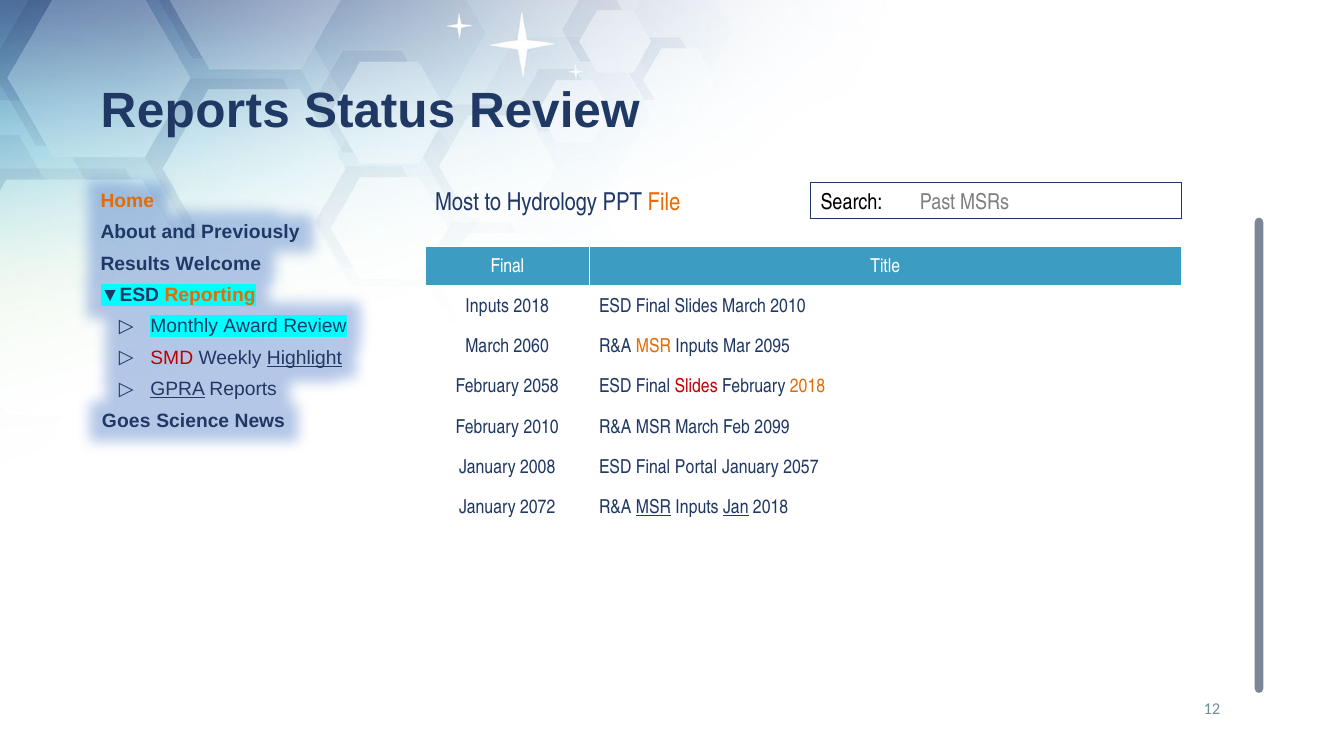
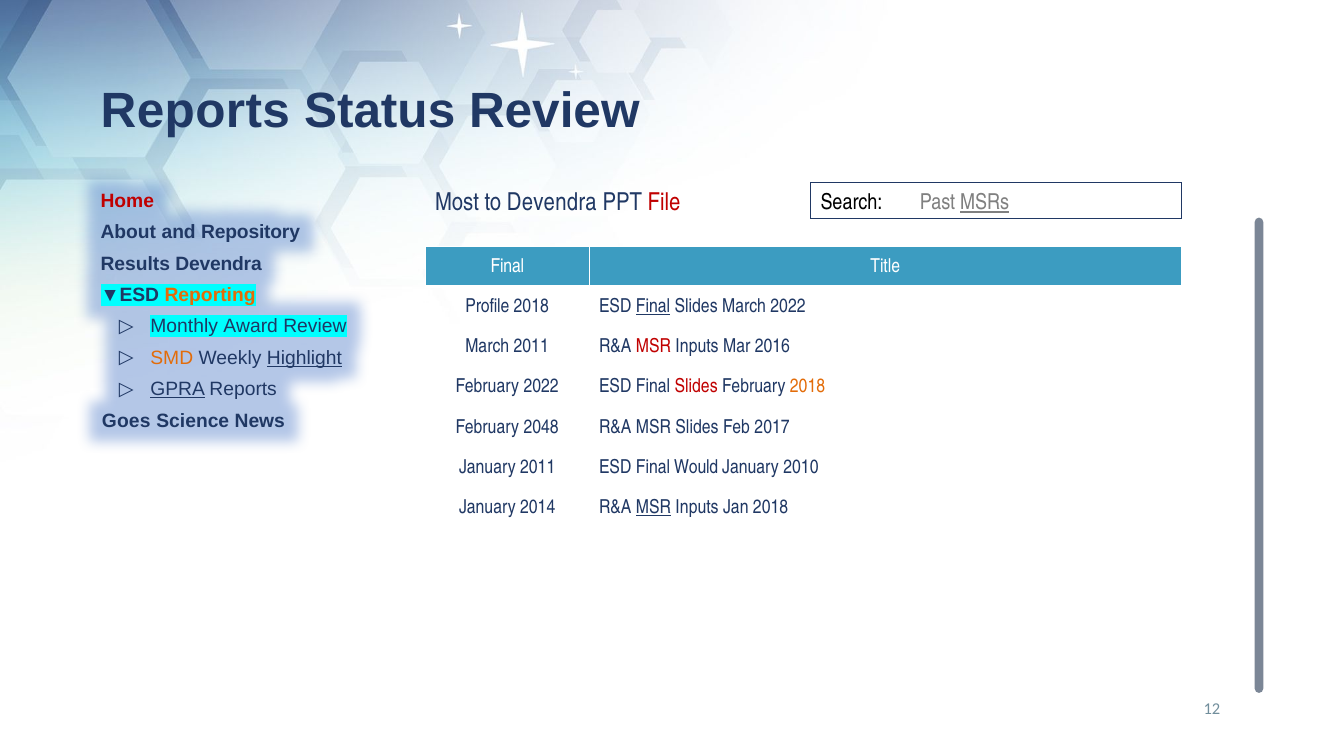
Home colour: orange -> red (127, 201)
to Hydrology: Hydrology -> Devendra (552, 203)
File colour: orange -> red (664, 203)
MSRs underline: none -> present (985, 202)
Previously: Previously -> Repository (251, 232)
Results Welcome: Welcome -> Devendra (219, 264)
Inputs: Inputs -> Profile (487, 306)
Final underline: none -> present (653, 306)
March 2010: 2010 -> 2022 (788, 306)
March 2060: 2060 -> 2011 (531, 346)
MSR colour: orange -> red (653, 346)
2095: 2095 -> 2016 (772, 346)
SMD colour: red -> orange (172, 358)
February 2058: 2058 -> 2022 (541, 387)
February 2010: 2010 -> 2048 (541, 427)
MSR March: March -> Slides (697, 427)
2099: 2099 -> 2017 (772, 427)
January 2008: 2008 -> 2011 (538, 467)
Portal: Portal -> Would (696, 467)
2057: 2057 -> 2010 (801, 467)
2072: 2072 -> 2014 (538, 507)
Jan underline: present -> none (736, 507)
